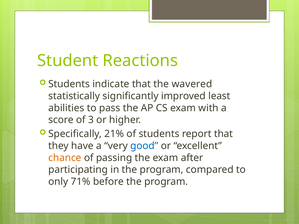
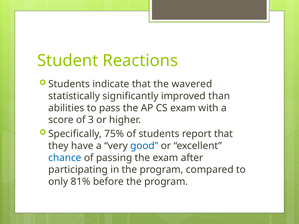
least: least -> than (219, 96)
21%: 21% -> 75% (114, 134)
chance colour: orange -> blue (65, 158)
71%: 71% -> 81% (81, 182)
